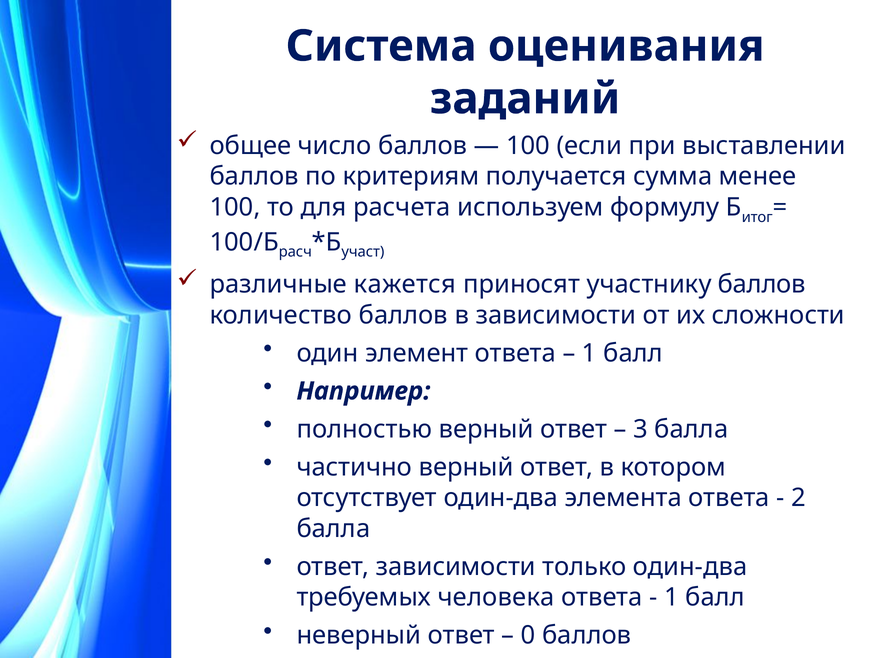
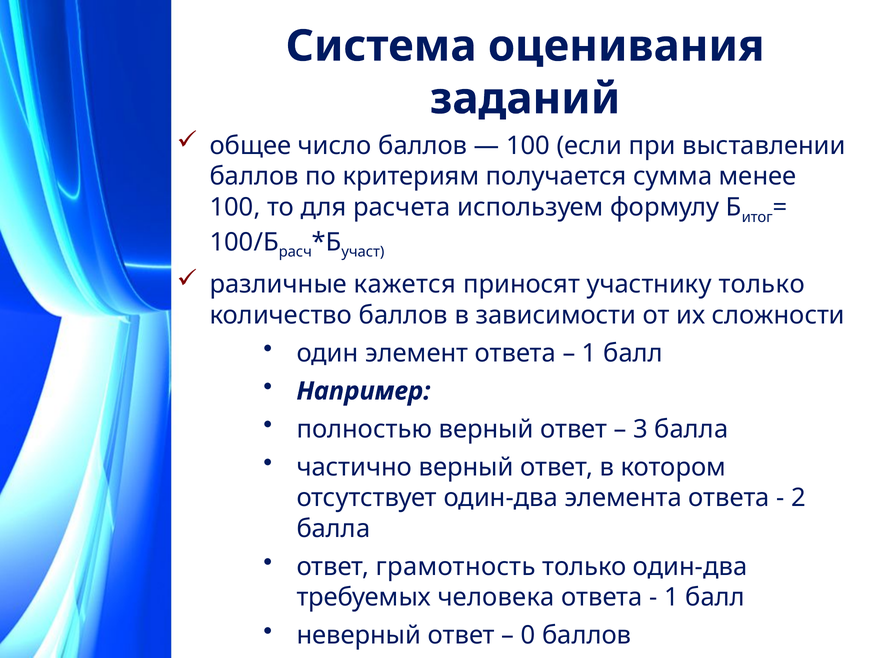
участнику баллов: баллов -> только (762, 284)
ответ зависимости: зависимости -> грамотность (456, 566)
